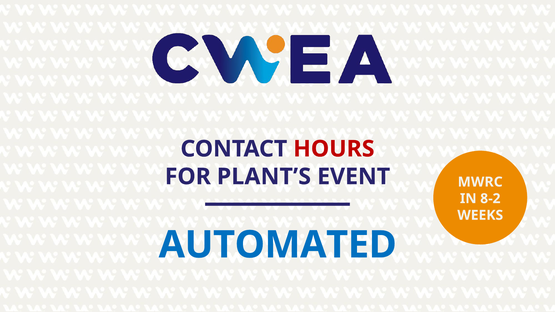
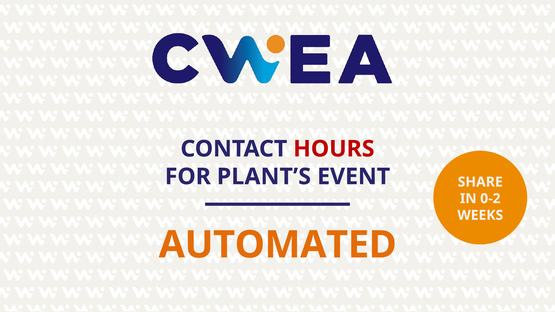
MWRC: MWRC -> SHARE (480, 182)
8-2: 8-2 -> 0-2 (490, 199)
AUTOMATED colour: blue -> orange (278, 245)
